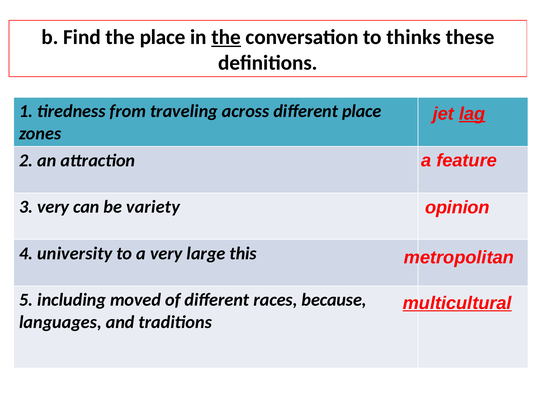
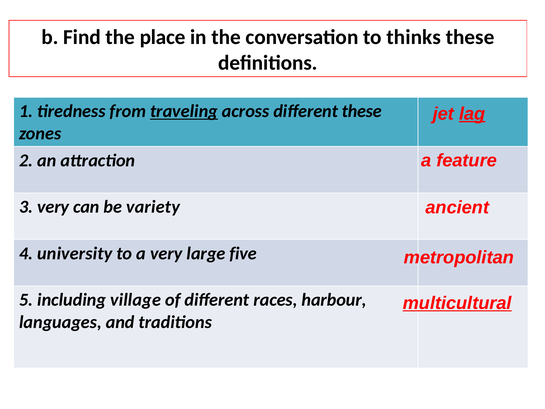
the underline: present -> none (226, 37)
traveling underline: none -> present (184, 111)
different place: place -> these (362, 111)
opinion: opinion -> ancient (457, 207)
this: this -> five (243, 253)
moved: moved -> village (136, 300)
because: because -> harbour (334, 300)
